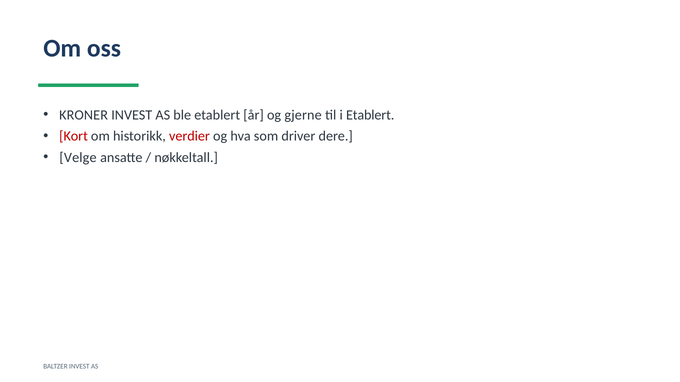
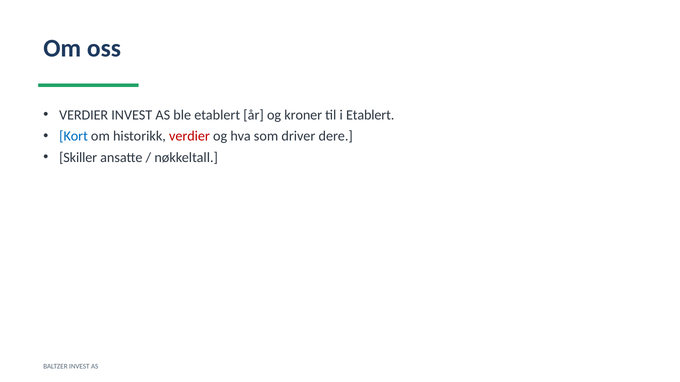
KRONER: KRONER -> VERDIER (84, 115)
gjerne: gjerne -> kroner (303, 115)
Kort colour: red -> blue (74, 136)
Velge: Velge -> Skiller (78, 158)
